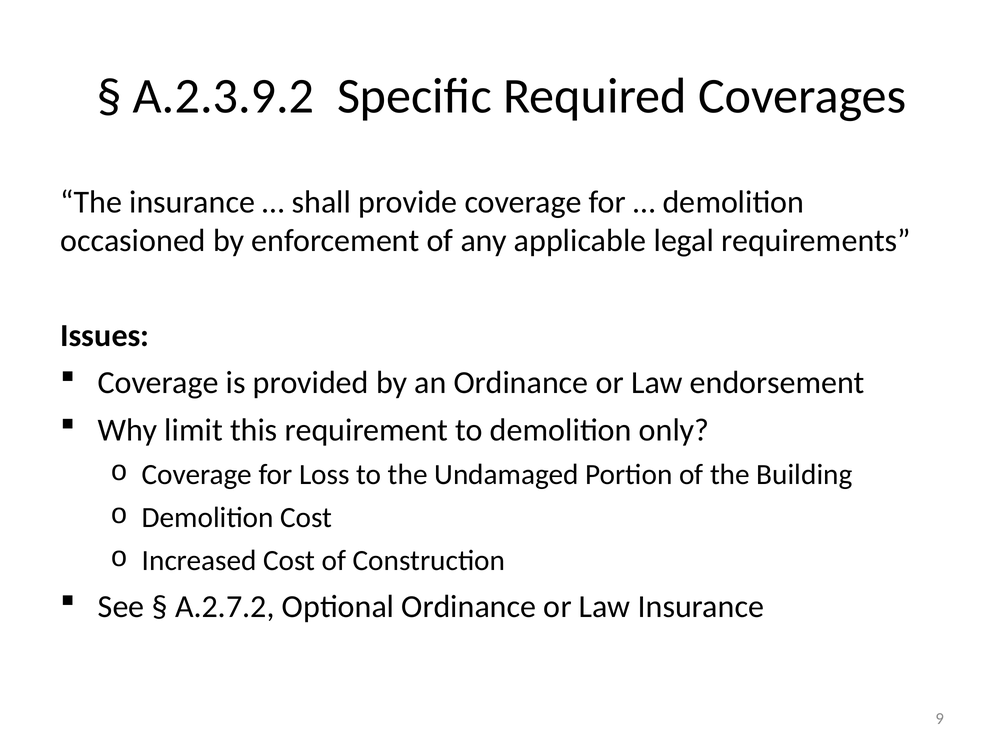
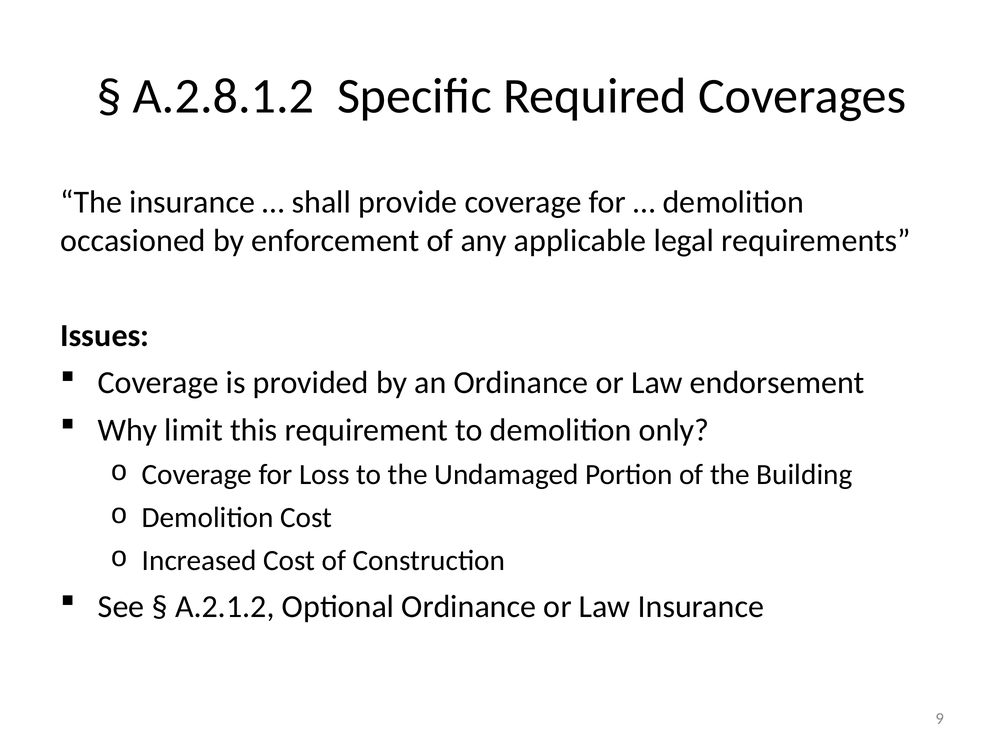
A.2.3.9.2: A.2.3.9.2 -> A.2.8.1.2 (224, 96)
A.2.7.2: A.2.7.2 -> A.2.1.2 (225, 607)
